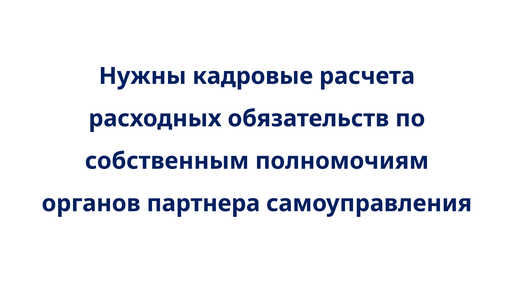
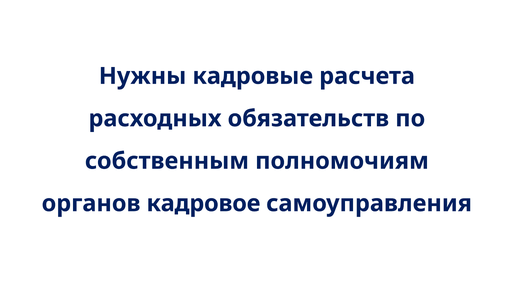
партнера: партнера -> кадровое (203, 204)
